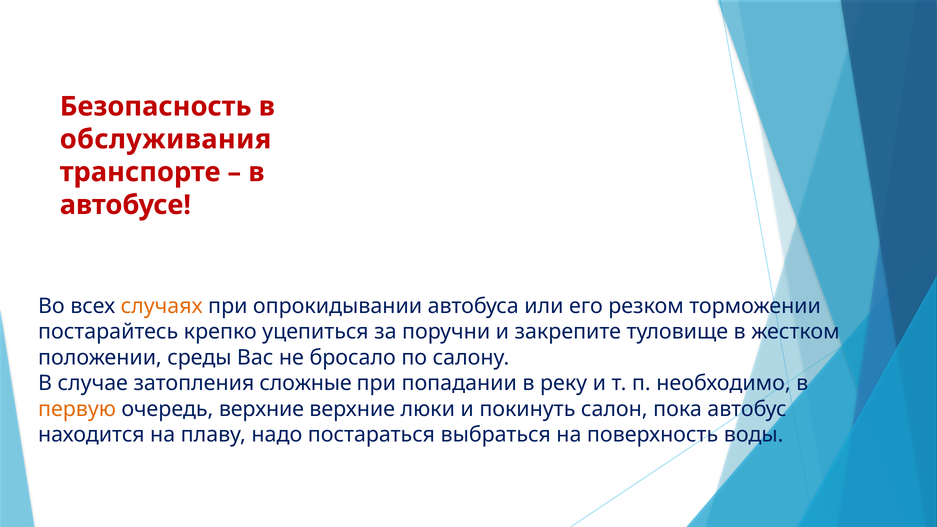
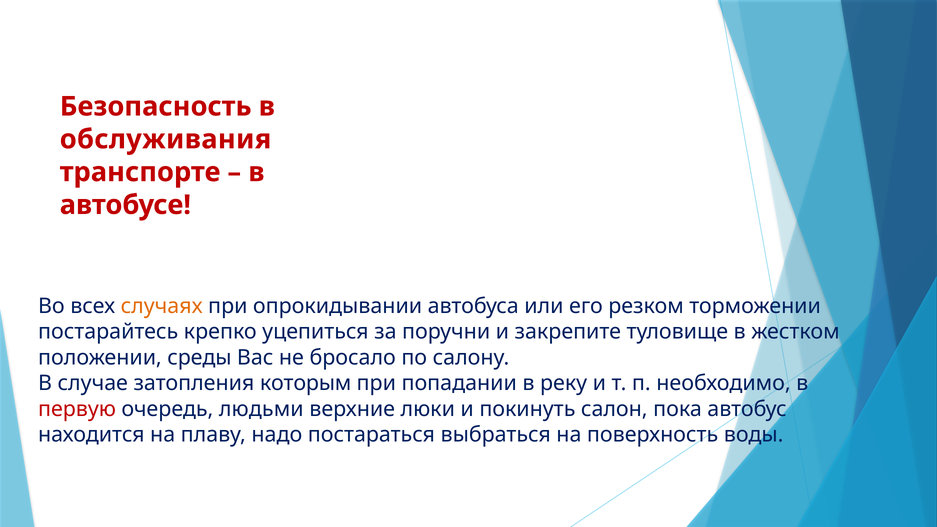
сложные: сложные -> которым (306, 383)
первую colour: orange -> red (77, 409)
очередь верхние: верхние -> людьми (261, 409)
